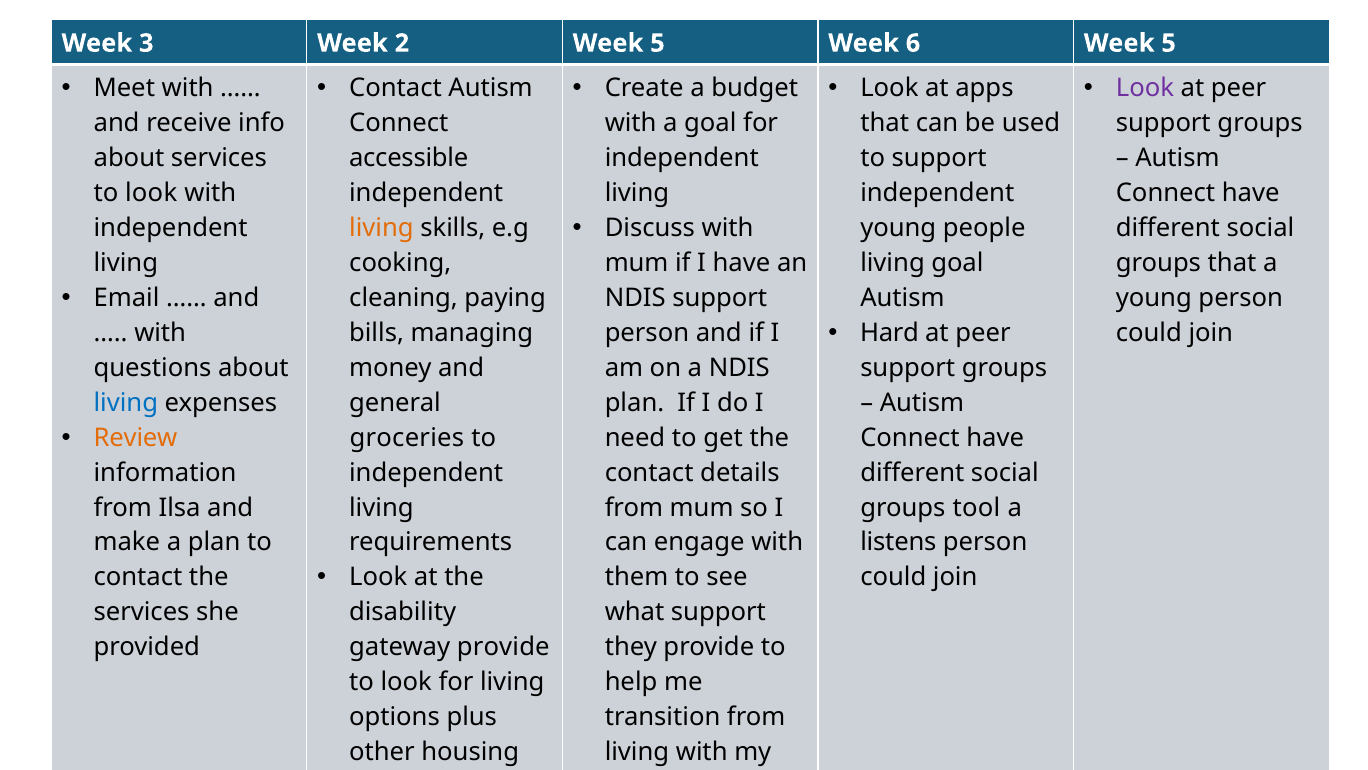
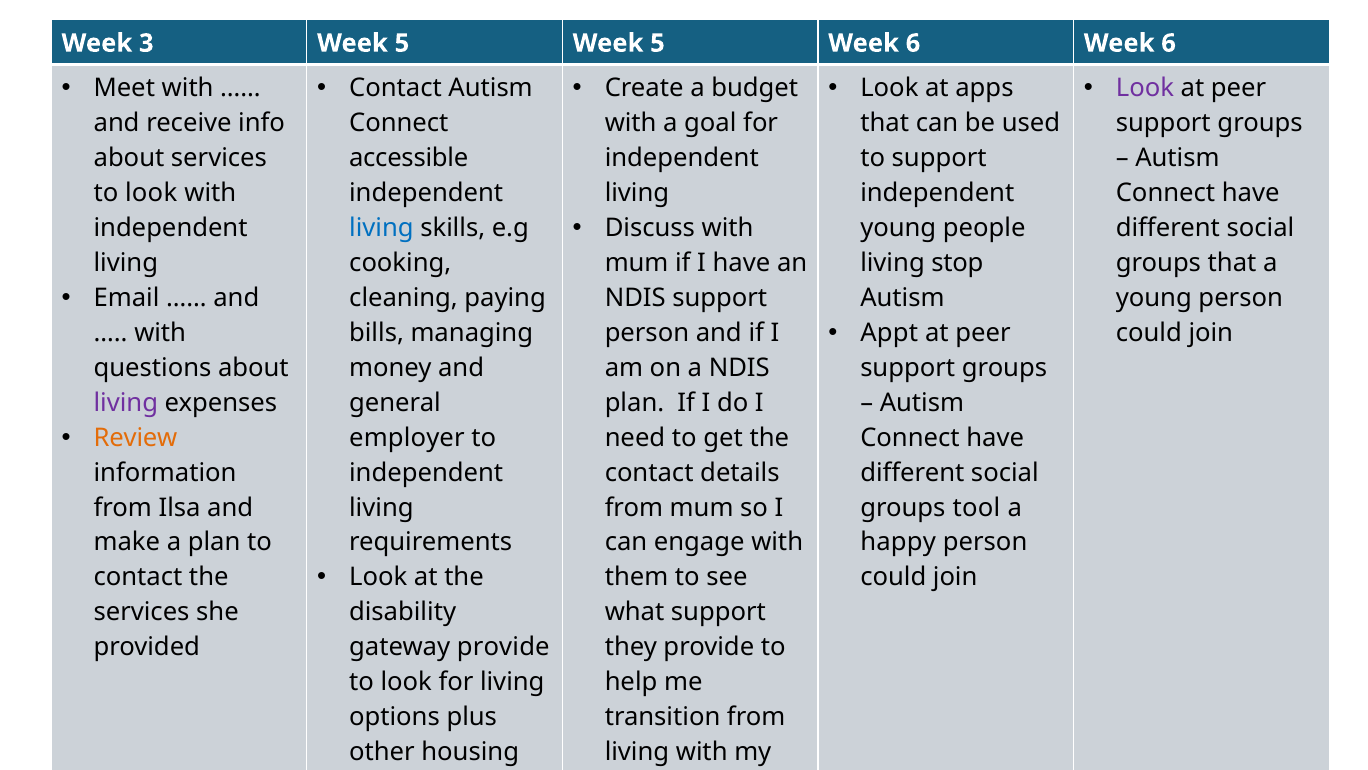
3 Week 2: 2 -> 5 (402, 43)
6 Week 5: 5 -> 6 (1169, 43)
living colour: orange -> blue (381, 228)
living goal: goal -> stop (957, 263)
Hard: Hard -> Appt (889, 333)
living colour: blue -> purple (126, 403)
groceries: groceries -> employer (407, 437)
listens: listens -> happy (898, 542)
